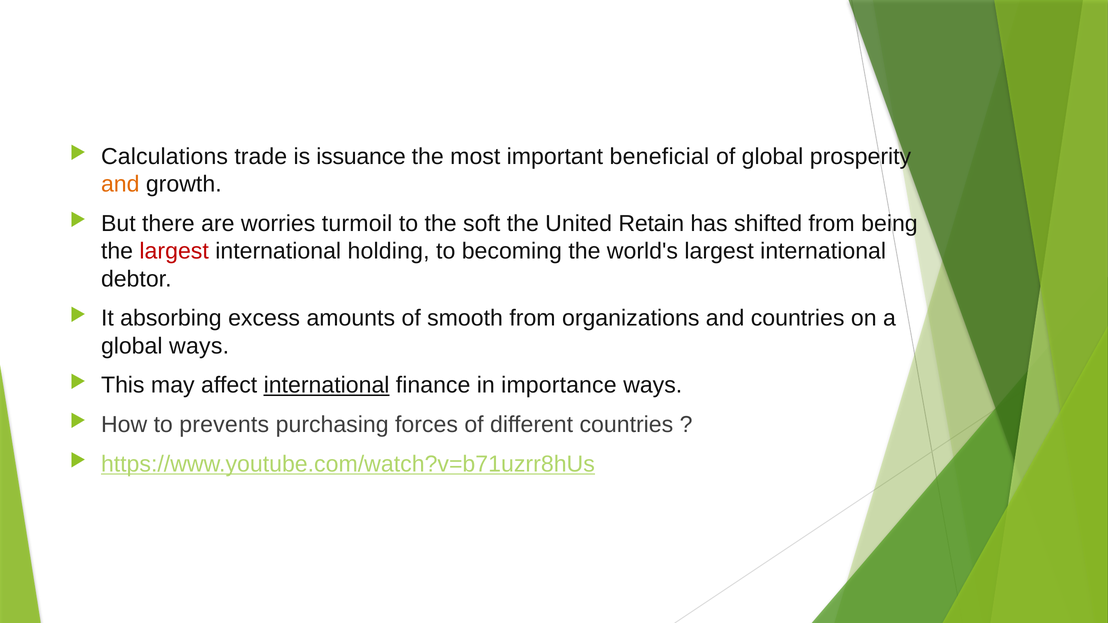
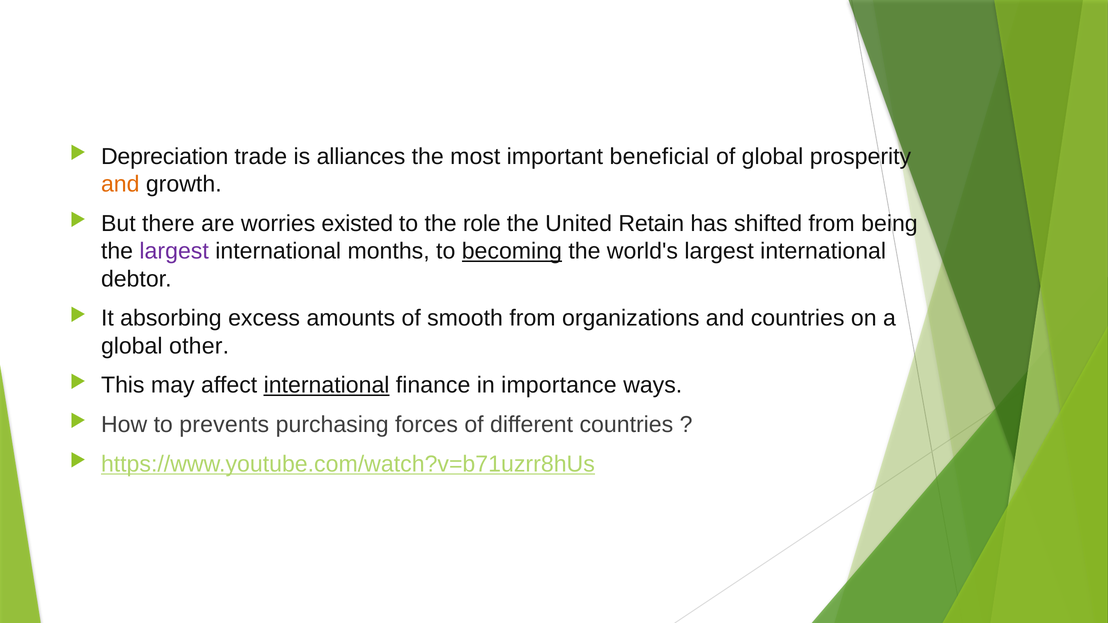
Calculations: Calculations -> Depreciation (165, 157)
issuance: issuance -> alliances (361, 157)
turmoil: turmoil -> existed (357, 224)
soft: soft -> role (482, 224)
largest colour: red -> purple (174, 251)
holding: holding -> months (389, 251)
becoming underline: none -> present (512, 251)
global ways: ways -> other (199, 346)
